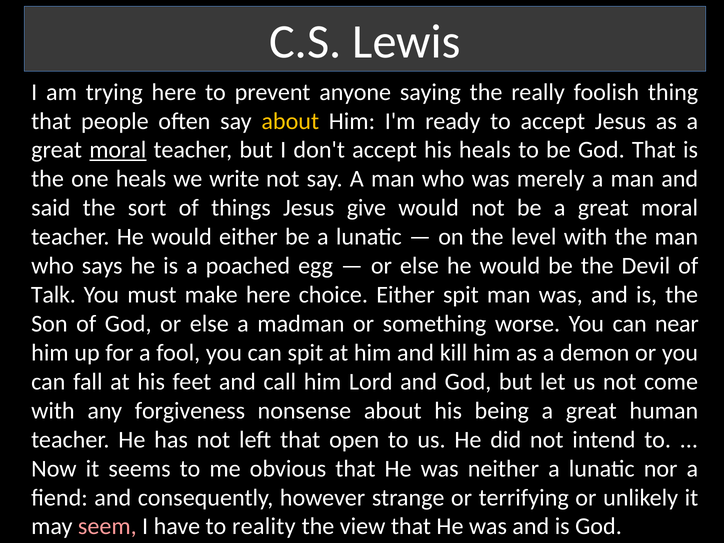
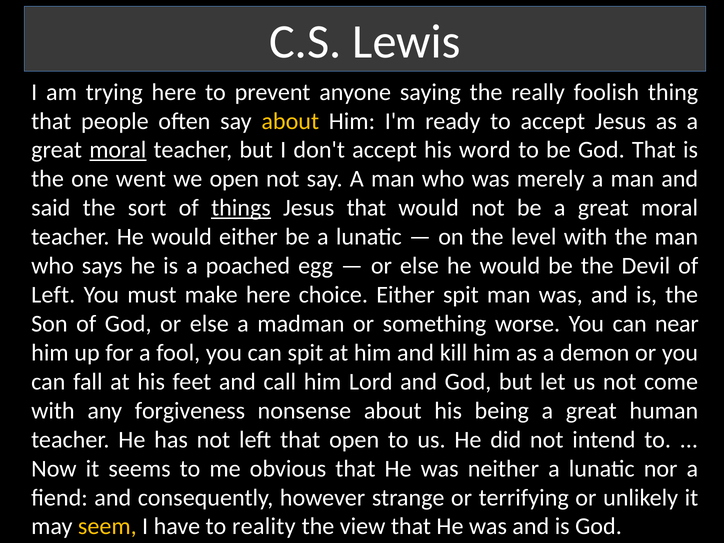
his heals: heals -> word (485, 150)
one heals: heals -> went (141, 179)
we write: write -> open (234, 179)
things underline: none -> present (241, 208)
Jesus give: give -> that (366, 208)
Talk: Talk -> Left (53, 295)
seem colour: pink -> yellow (107, 527)
